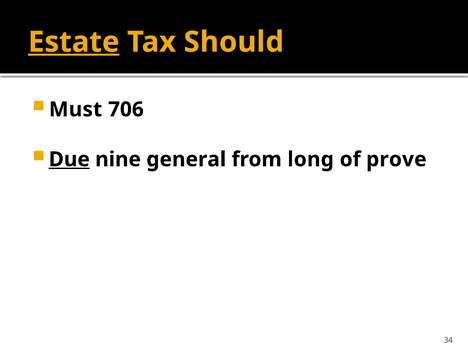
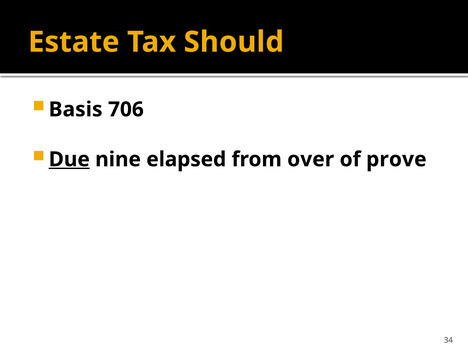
Estate underline: present -> none (74, 42)
Must: Must -> Basis (76, 109)
general: general -> elapsed (186, 159)
long: long -> over (311, 159)
